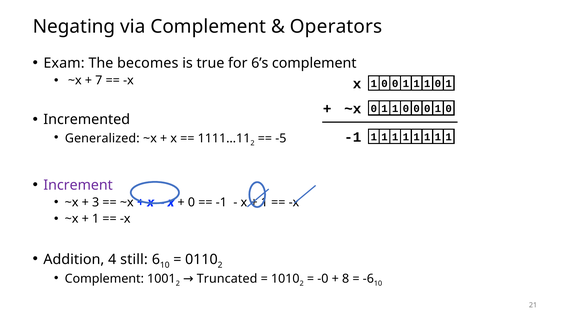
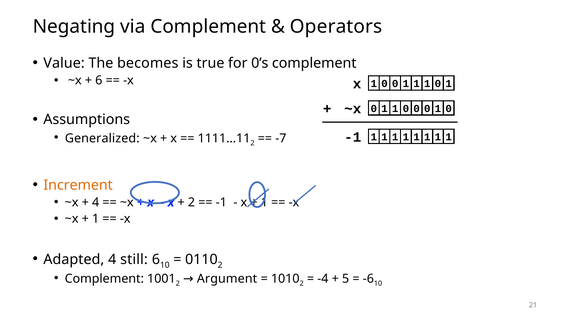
Exam: Exam -> Value (64, 63)
6’s: 6’s -> 0’s (260, 63)
7: 7 -> 6 (99, 81)
Incremented: Incremented -> Assumptions (87, 120)
-5: -5 -> -7 (281, 139)
Increment colour: purple -> orange (78, 185)
3: 3 -> 4 (96, 203)
0: 0 -> 2 (191, 203)
Addition: Addition -> Adapted (74, 260)
Truncated: Truncated -> Argument (227, 279)
-0: -0 -> -4 (323, 279)
8: 8 -> 5 (346, 279)
